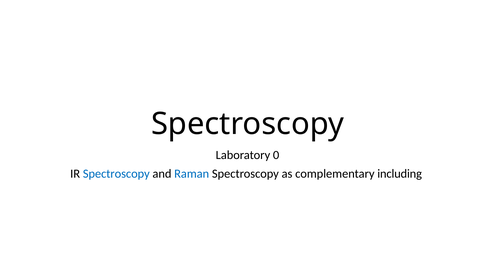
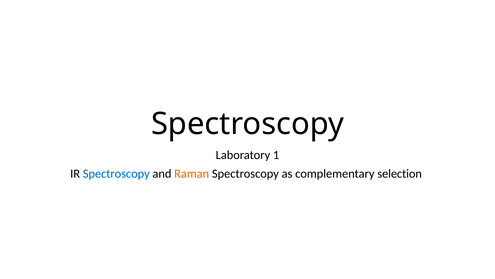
0: 0 -> 1 (276, 155)
Raman colour: blue -> orange (192, 173)
including: including -> selection (400, 173)
